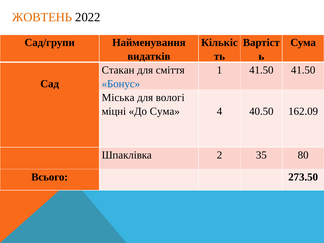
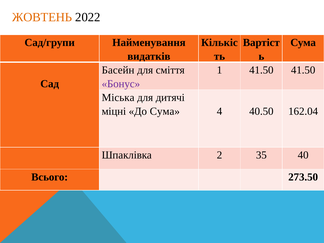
Стакан: Стакан -> Басейн (118, 70)
Бонус colour: blue -> purple (121, 84)
вологі: вологі -> дитячі (170, 98)
162.09: 162.09 -> 162.04 (303, 111)
80: 80 -> 40 (303, 155)
